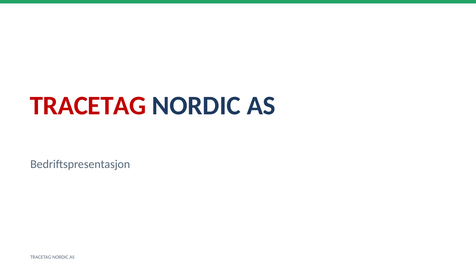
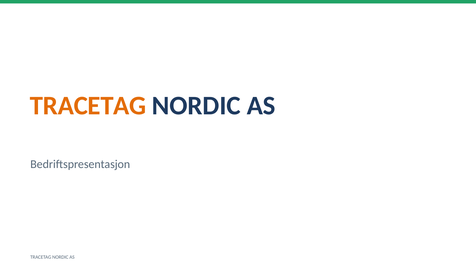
TRACETAG colour: red -> orange (88, 106)
